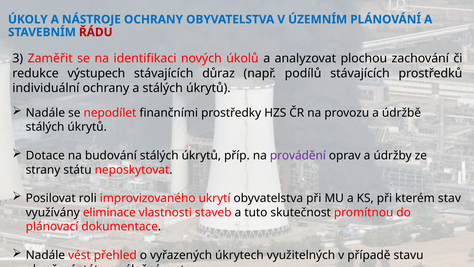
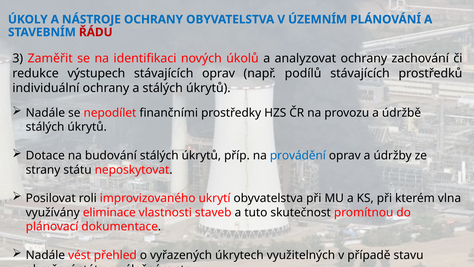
analyzovat plochou: plochou -> ochrany (364, 58)
stávajících důraz: důraz -> oprav (219, 73)
provádění colour: purple -> blue (298, 155)
stav: stav -> vlna (449, 198)
